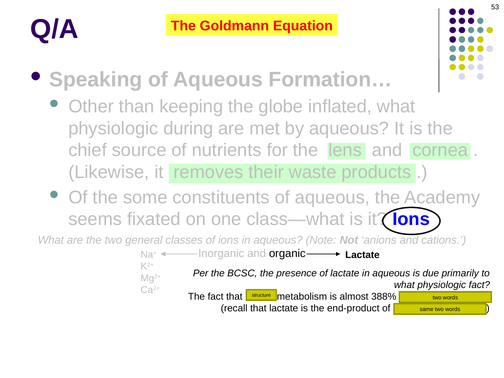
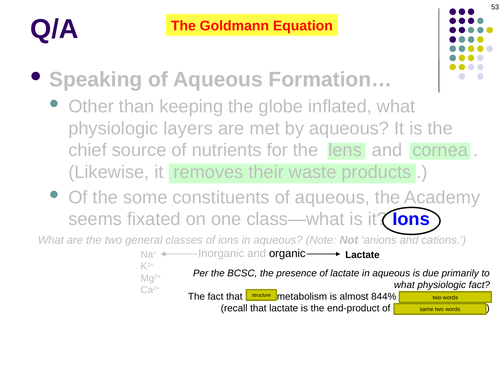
during: during -> layers (188, 128)
388%: 388% -> 844% (384, 297)
